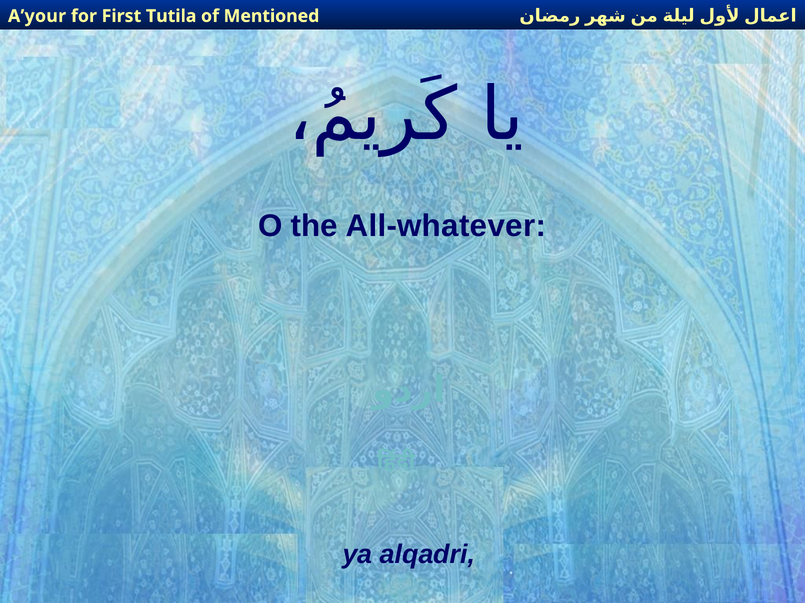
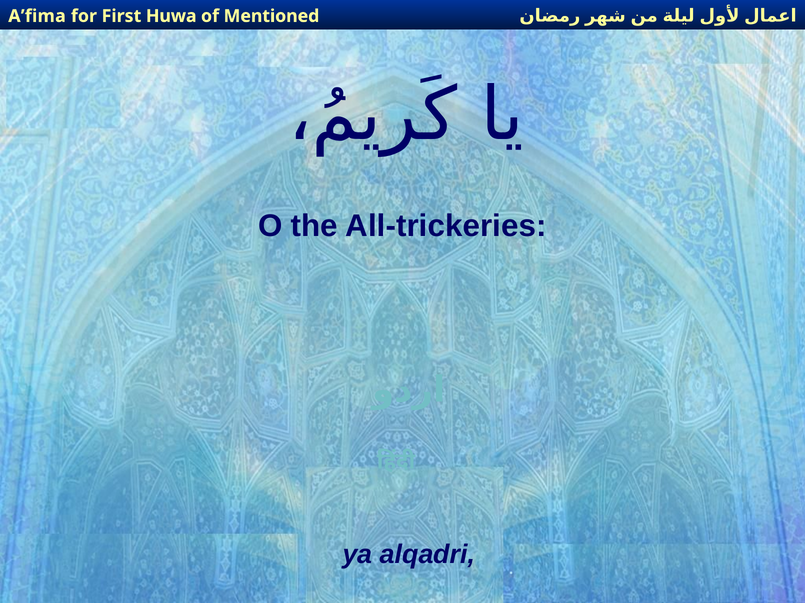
A’your: A’your -> A’fima (37, 16)
Tutila: Tutila -> Huwa (171, 16)
All-whatever: All-whatever -> All-trickeries (446, 226)
